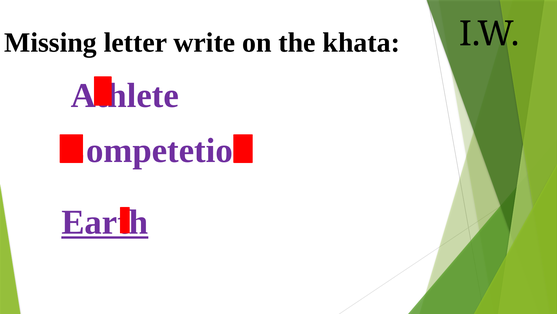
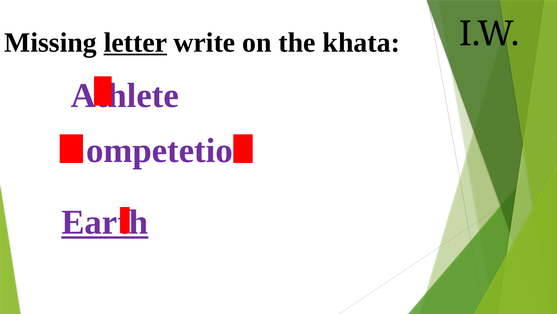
letter underline: none -> present (135, 42)
